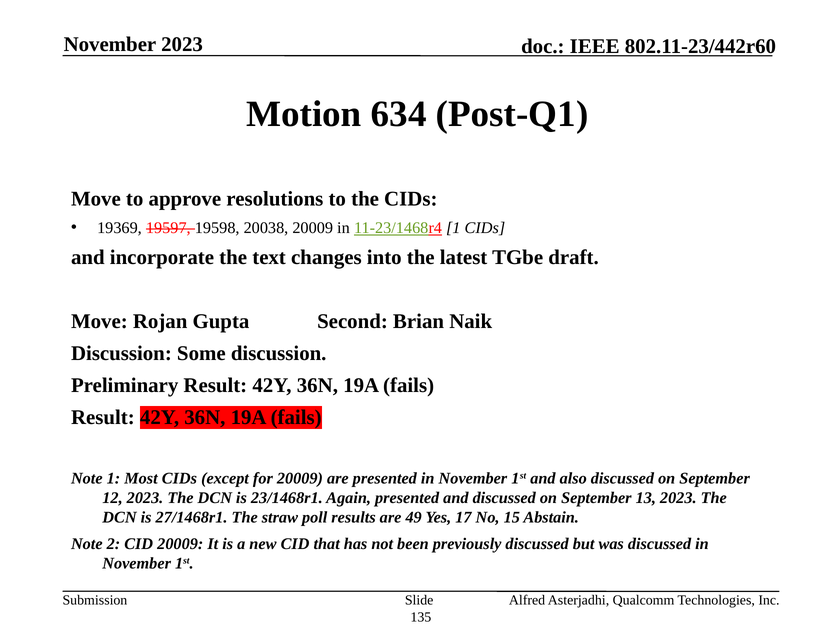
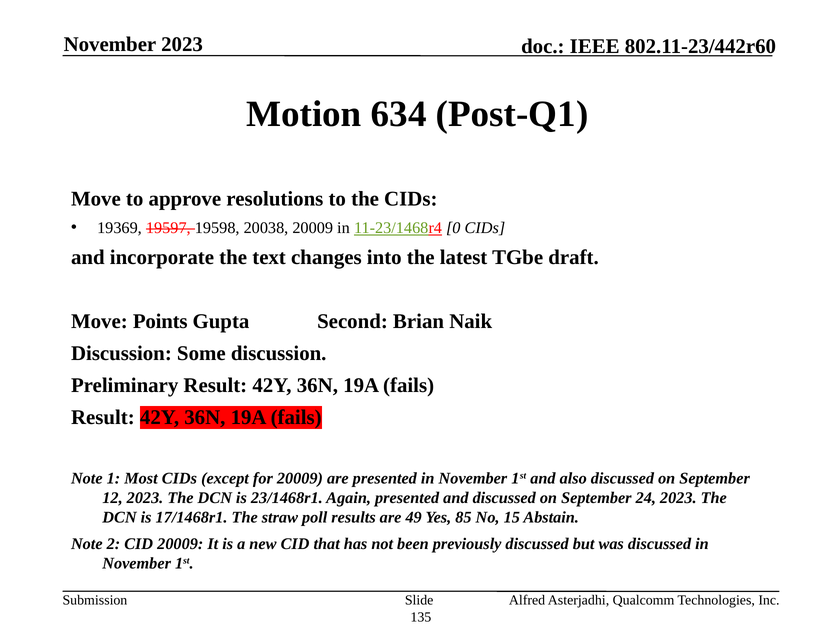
11-23/1468r4 1: 1 -> 0 (453, 228)
Rojan: Rojan -> Points (160, 322)
13: 13 -> 24 (646, 498)
27/1468r1: 27/1468r1 -> 17/1468r1 (192, 518)
17: 17 -> 85 (463, 518)
